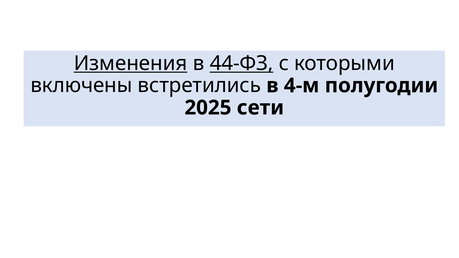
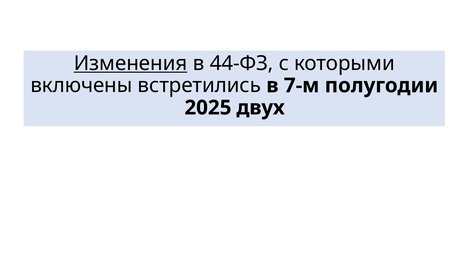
44-ФЗ underline: present -> none (242, 63)
4-м: 4-м -> 7-м (302, 86)
сети: сети -> двух (261, 108)
